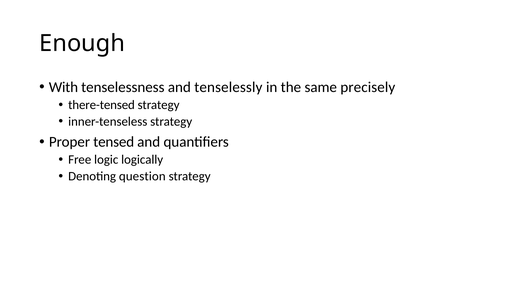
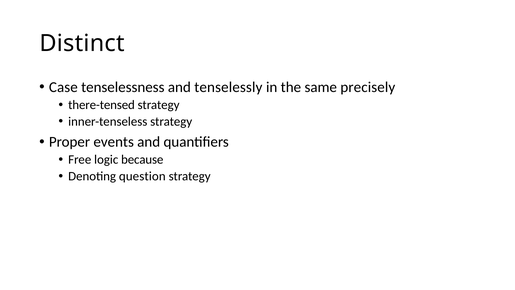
Enough: Enough -> Distinct (82, 43)
With: With -> Case (63, 87)
tensed: tensed -> events (114, 142)
logically: logically -> because (142, 160)
